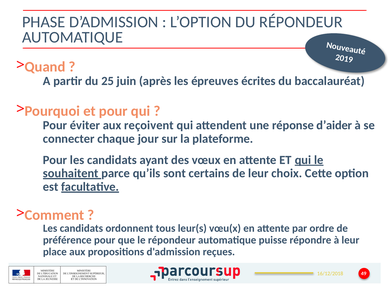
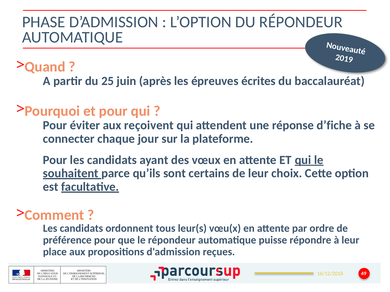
d’aider: d’aider -> d’fiche (334, 125)
